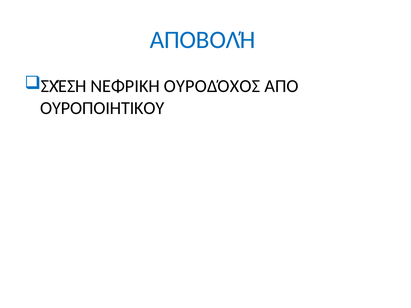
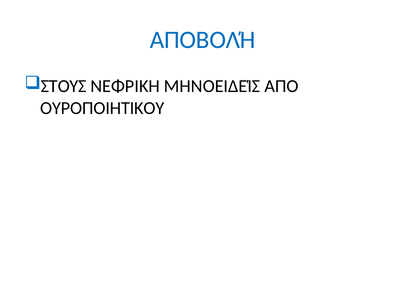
ΣΧΈΣΗ: ΣΧΈΣΗ -> ΣΤΟΥΣ (64, 86)
ΟΥΡΟΔΌΧΟΣ: ΟΥΡΟΔΌΧΟΣ -> ΜΗΝΟΕΙΔΕΊΣ (212, 86)
